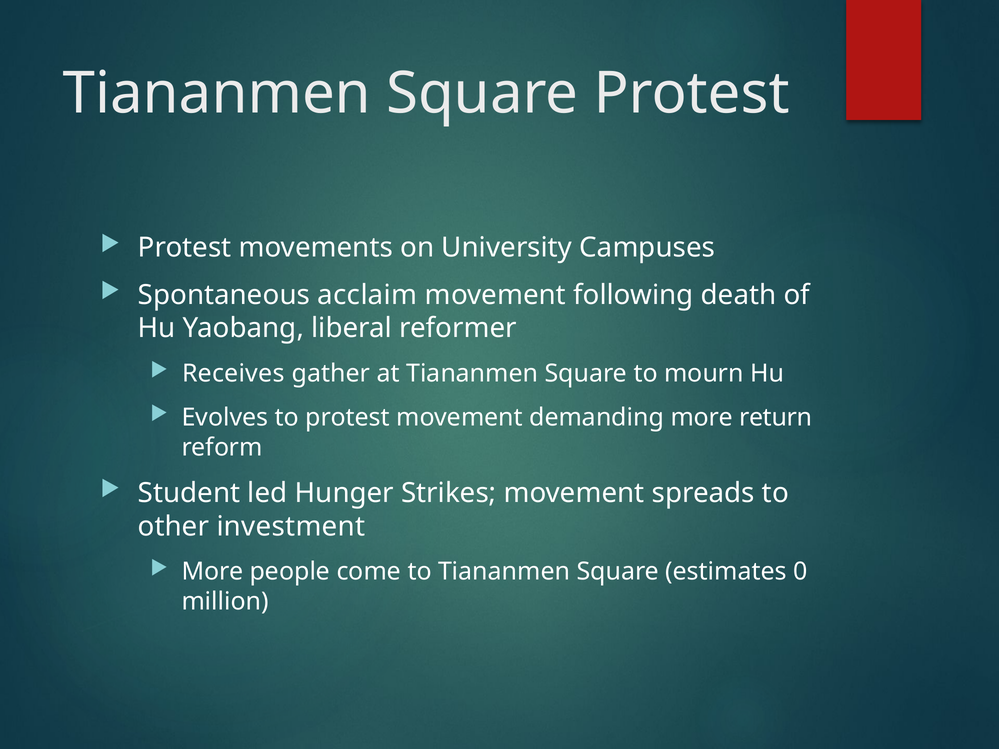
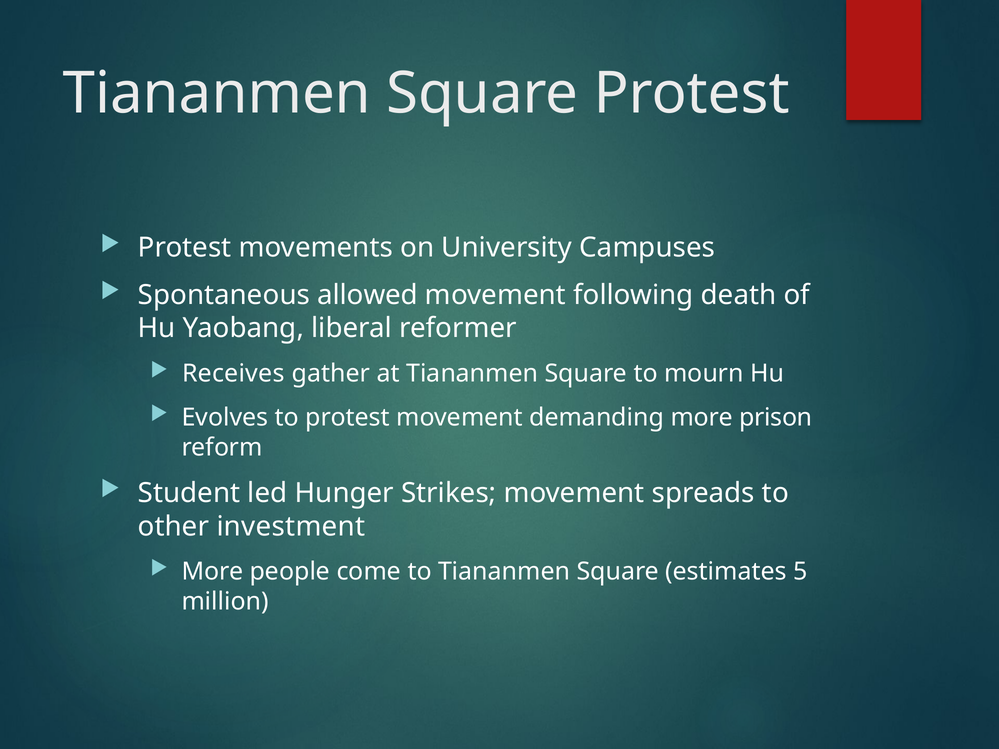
acclaim: acclaim -> allowed (368, 295)
return: return -> prison (776, 418)
0: 0 -> 5 (800, 572)
